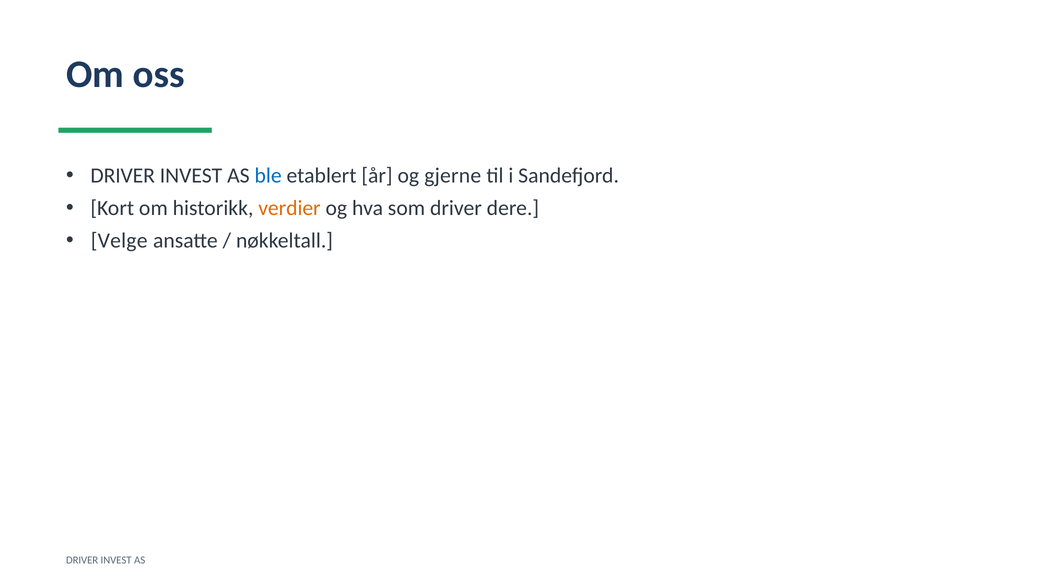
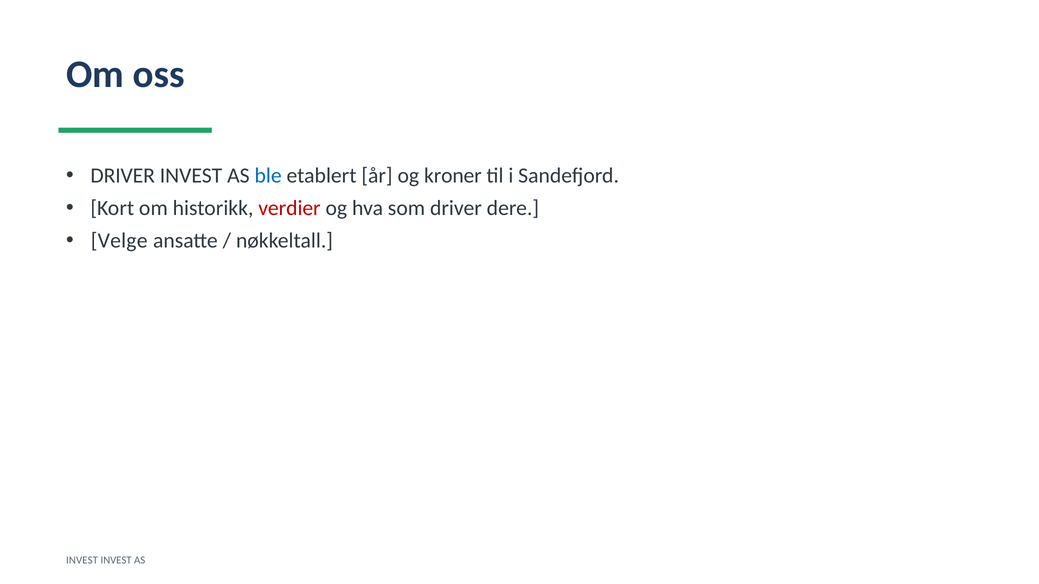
gjerne: gjerne -> kroner (453, 176)
verdier colour: orange -> red (289, 208)
DRIVER: DRIVER -> INVEST (82, 561)
